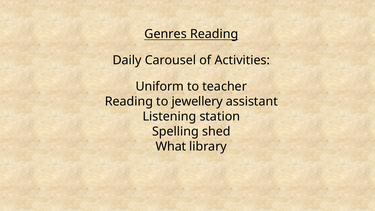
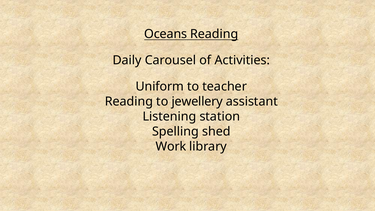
Genres: Genres -> Oceans (166, 34)
What: What -> Work (171, 147)
